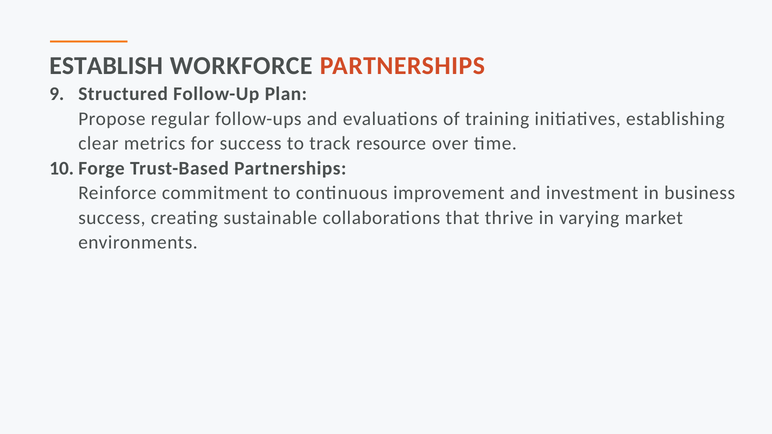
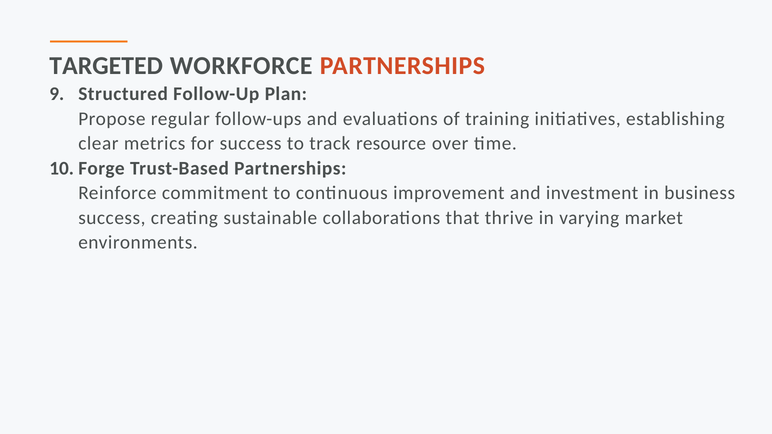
ESTABLISH: ESTABLISH -> TARGETED (106, 66)
